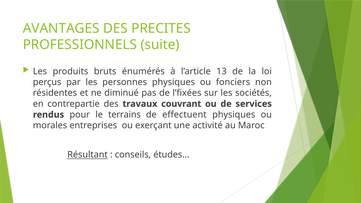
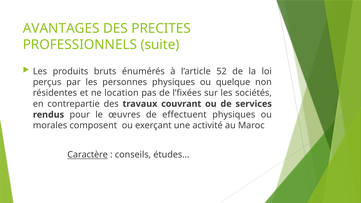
13: 13 -> 52 (222, 71)
fonciers: fonciers -> quelque (233, 82)
diminué: diminué -> location (121, 93)
terrains: terrains -> œuvres (124, 115)
entreprises: entreprises -> composent (93, 126)
Résultant: Résultant -> Caractère (88, 155)
